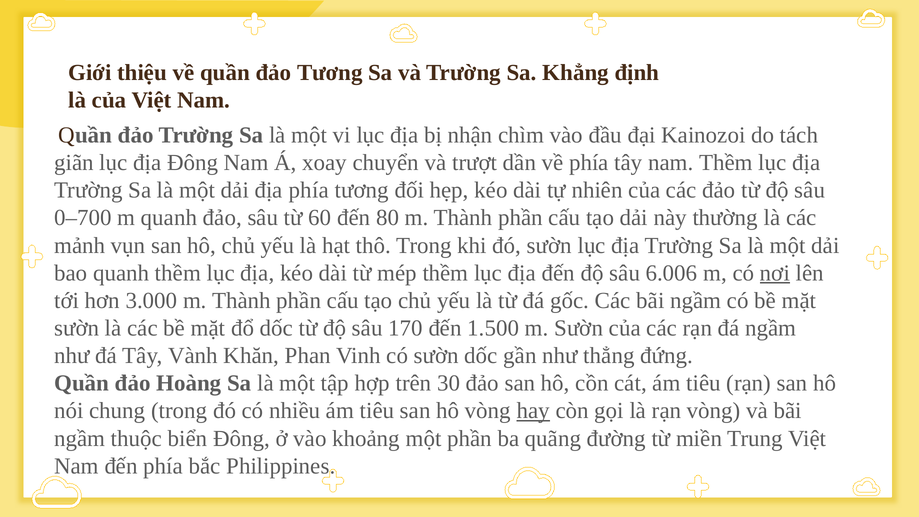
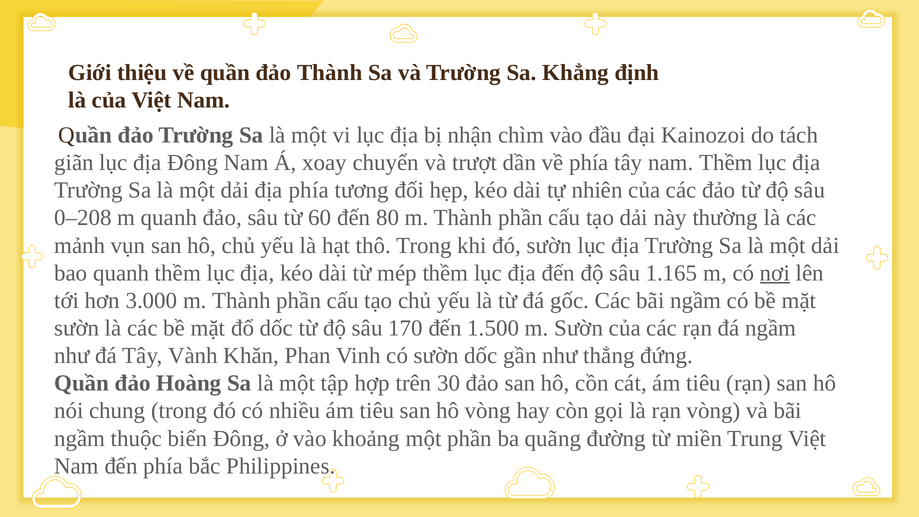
đảo Tương: Tương -> Thành (330, 72)
0–700: 0–700 -> 0–208 (83, 218)
6.006: 6.006 -> 1.165 (672, 273)
hay underline: present -> none (533, 411)
